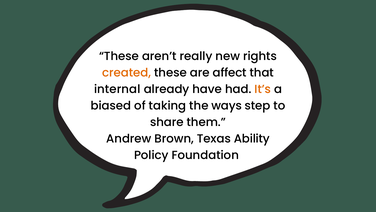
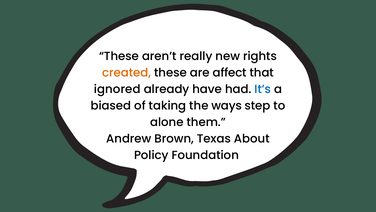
internal: internal -> ignored (117, 89)
It’s colour: orange -> blue (263, 89)
share: share -> alone (167, 122)
Ability: Ability -> About (252, 138)
